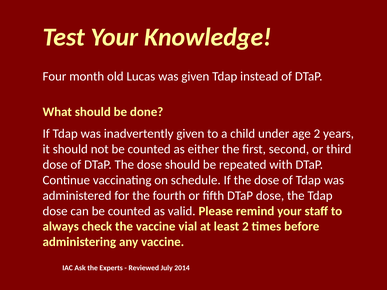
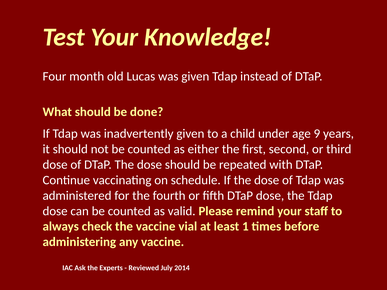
age 2: 2 -> 9 (317, 134)
least 2: 2 -> 1 (245, 227)
